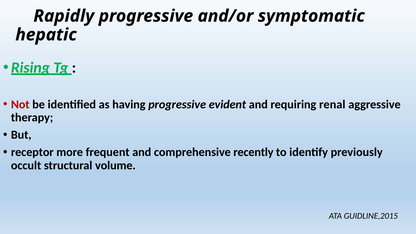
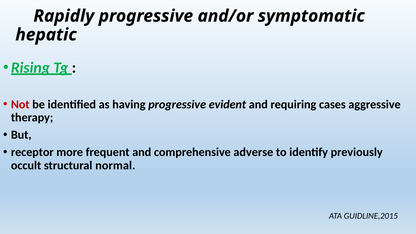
renal: renal -> cases (332, 104)
recently: recently -> adverse (253, 152)
volume: volume -> normal (115, 165)
